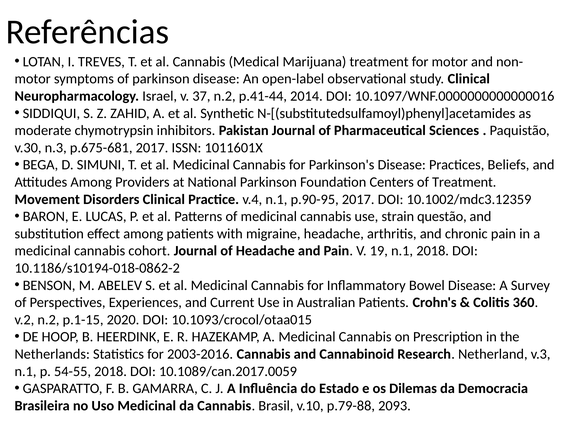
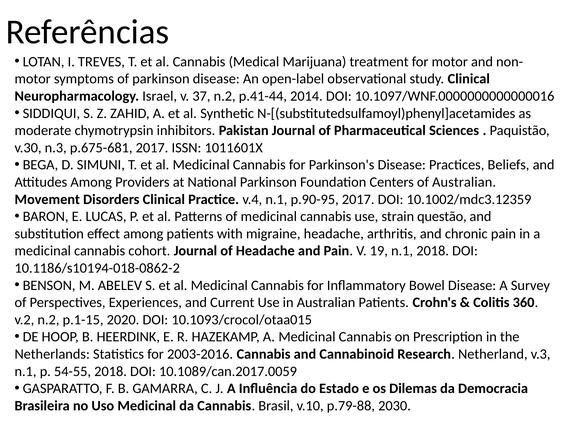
of Treatment: Treatment -> Australian (464, 182)
2093: 2093 -> 2030 (395, 405)
